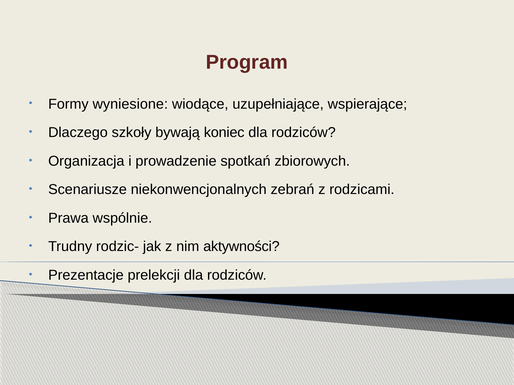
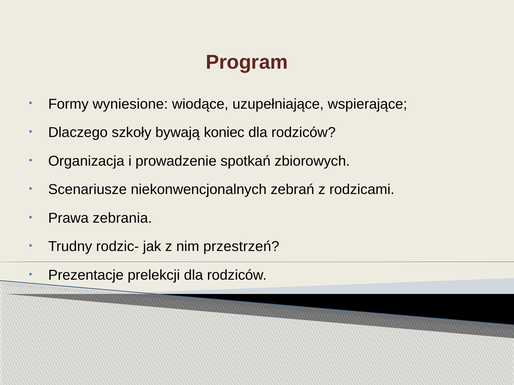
wspólnie: wspólnie -> zebrania (122, 218)
aktywności: aktywności -> przestrzeń (241, 247)
